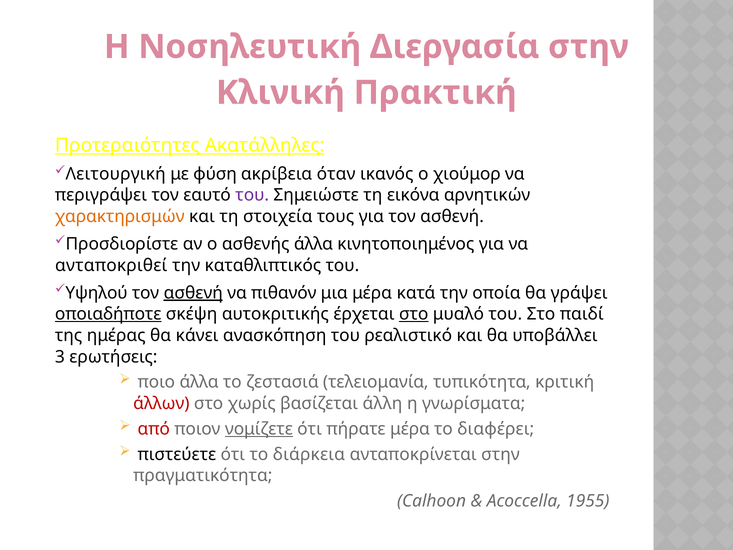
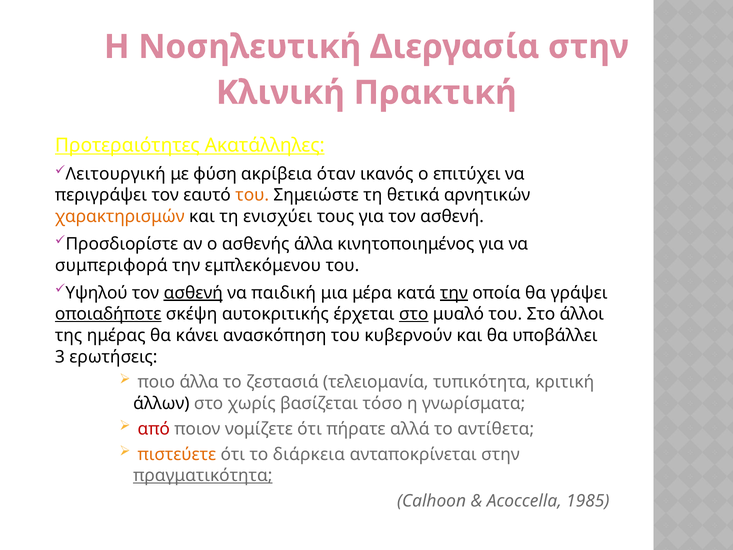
χιούμορ: χιούμορ -> επιτύχει (467, 174)
του colour: purple -> orange (252, 195)
εικόνα: εικόνα -> θετικά (413, 195)
στοιχεία: στοιχεία -> ενισχύει (278, 216)
ανταποκριθεί: ανταποκριθεί -> συμπεριφορά (111, 265)
καταθλιπτικός: καταθλιπτικός -> εμπλεκόμενου (263, 265)
πιθανόν: πιθανόν -> παιδική (284, 293)
την underline: none -> present (454, 293)
παιδί: παιδί -> άλλοι (582, 314)
ρεαλιστικό: ρεαλιστικό -> κυβερνούν (408, 335)
άλλων colour: red -> black (161, 403)
άλλη: άλλη -> τόσο (383, 403)
νομίζετε underline: present -> none (259, 429)
πήρατε μέρα: μέρα -> αλλά (410, 429)
διαφέρει: διαφέρει -> αντίθετα (496, 429)
πιστεύετε colour: black -> orange (177, 454)
πραγματικότητα underline: none -> present (203, 475)
1955: 1955 -> 1985 (588, 501)
